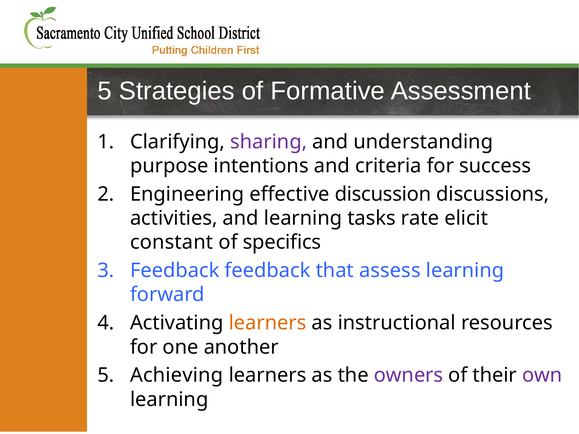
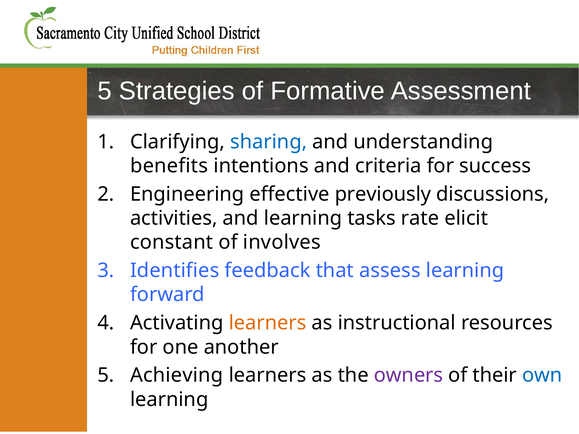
sharing colour: purple -> blue (269, 142)
purpose: purpose -> benefits (169, 166)
discussion: discussion -> previously (383, 194)
specifics: specifics -> involves (282, 242)
Feedback: Feedback -> Identifies (175, 271)
own colour: purple -> blue (542, 376)
